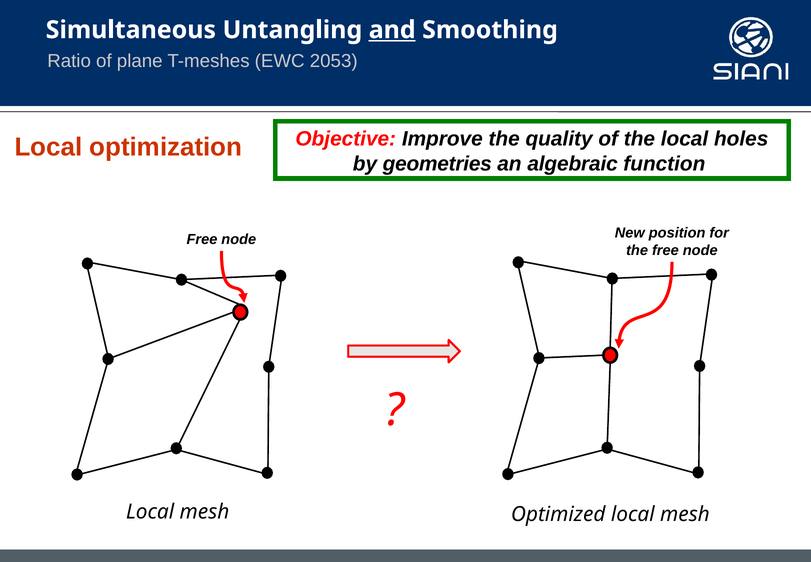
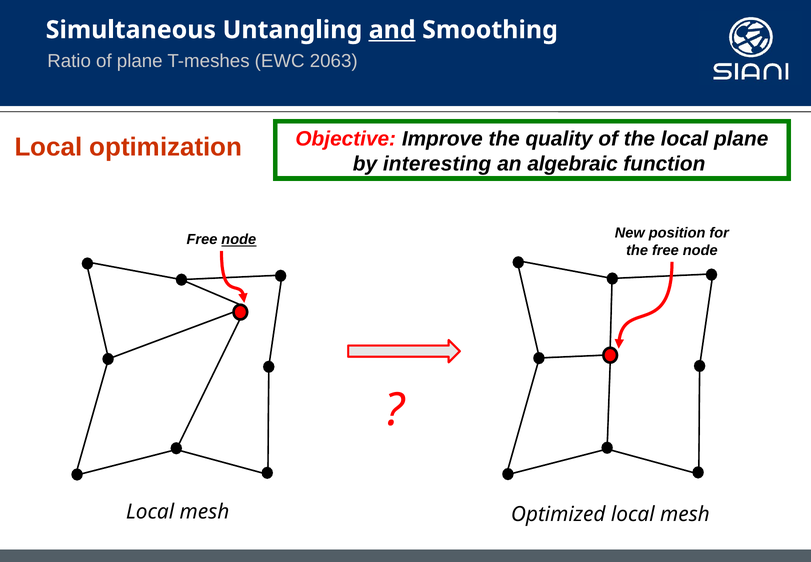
2053: 2053 -> 2063 (334, 61)
local holes: holes -> plane (741, 139)
geometries: geometries -> interesting (437, 164)
node underline: none -> present (239, 239)
